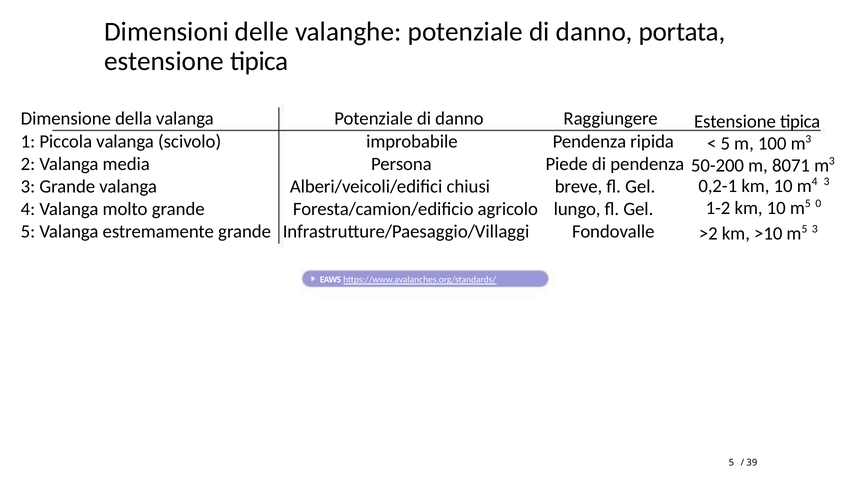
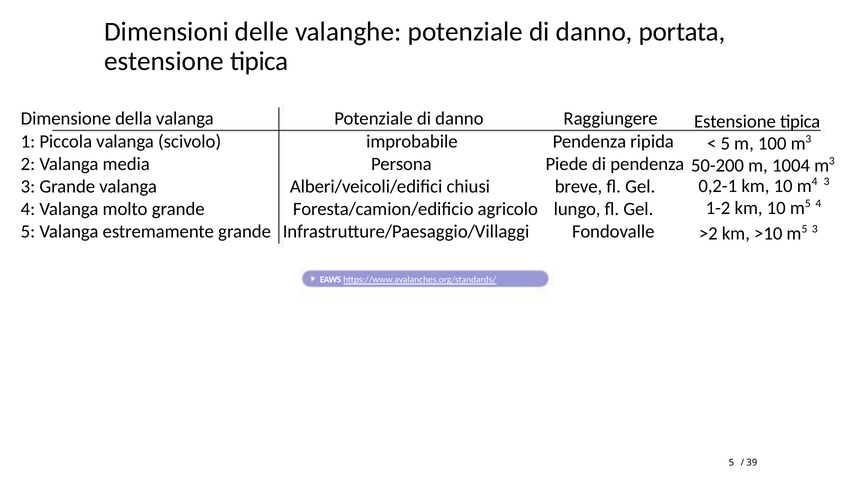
8071: 8071 -> 1004 (791, 165)
m5 0: 0 -> 4 (818, 203)
